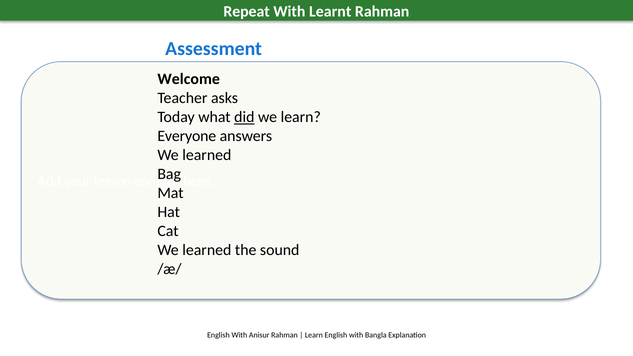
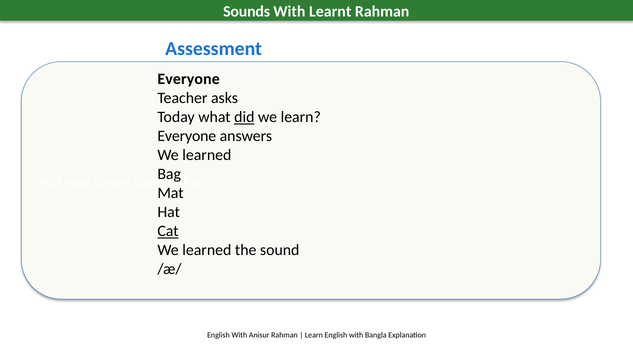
Repeat: Repeat -> Sounds (247, 11)
Welcome: Welcome -> Everyone (189, 79)
Cat underline: none -> present (168, 231)
